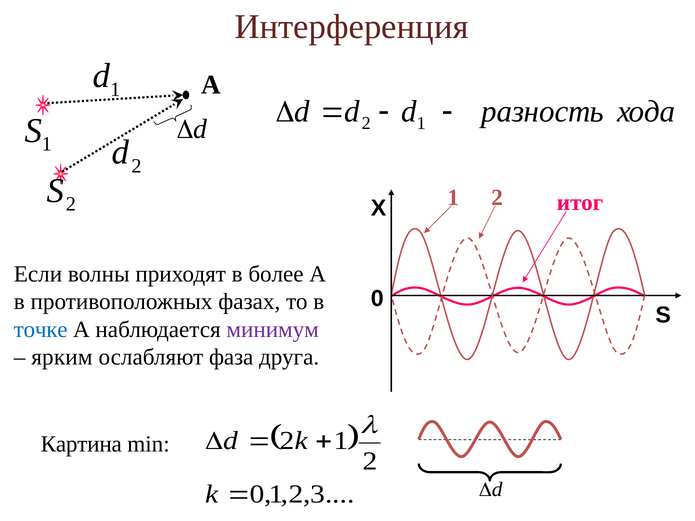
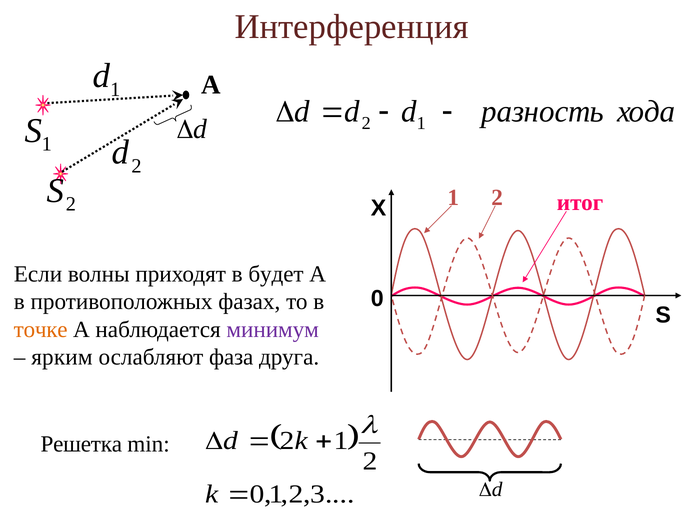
более: более -> будет (276, 274)
точке colour: blue -> orange (41, 330)
Картина: Картина -> Решетка (81, 444)
